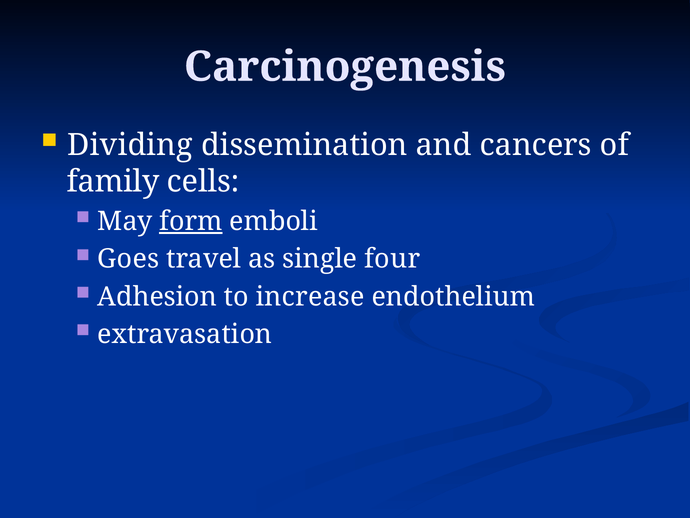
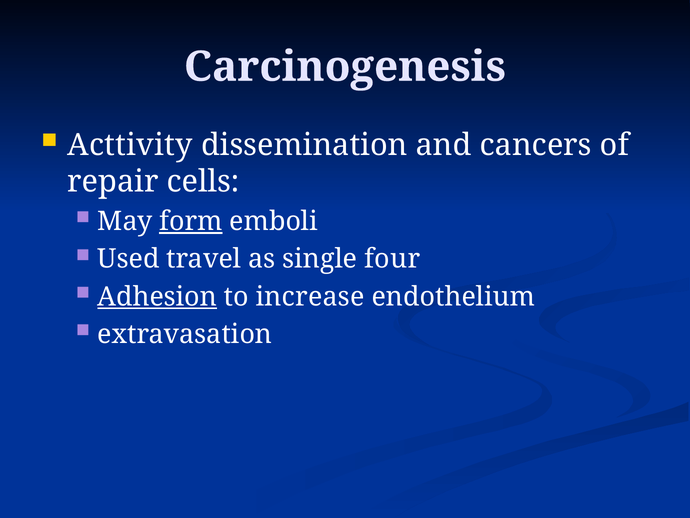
Dividing: Dividing -> Acttivity (130, 145)
family: family -> repair (113, 182)
Goes: Goes -> Used (129, 259)
Adhesion underline: none -> present (157, 296)
